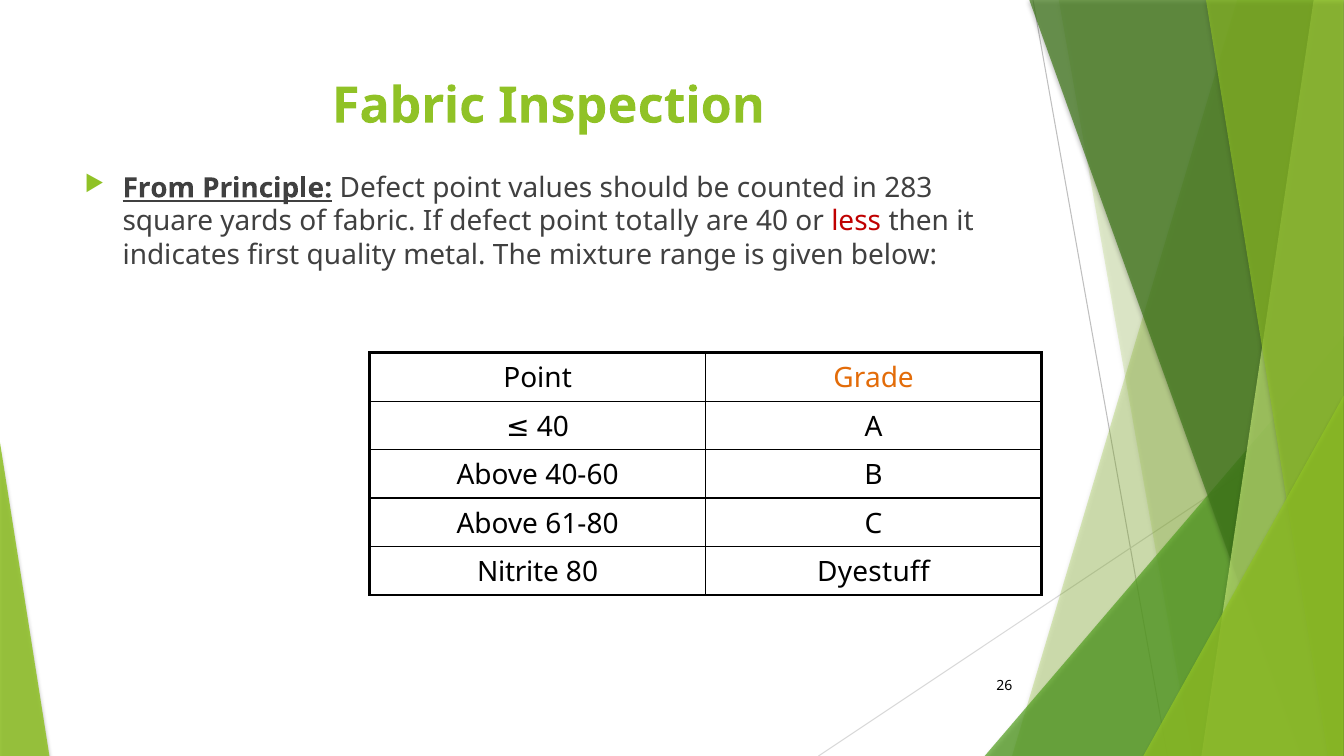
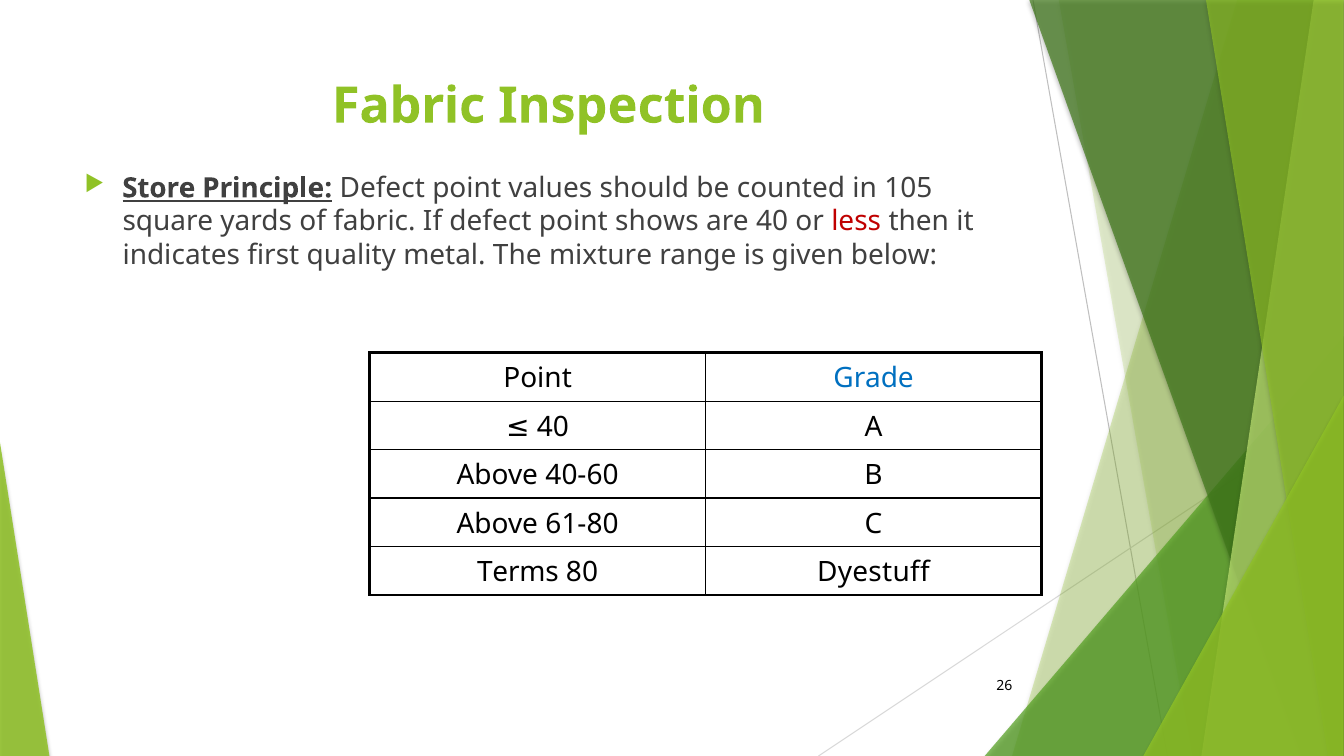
From: From -> Store (159, 188)
283: 283 -> 105 (908, 188)
totally: totally -> shows (657, 222)
Grade colour: orange -> blue (874, 379)
Nitrite: Nitrite -> Terms (518, 572)
